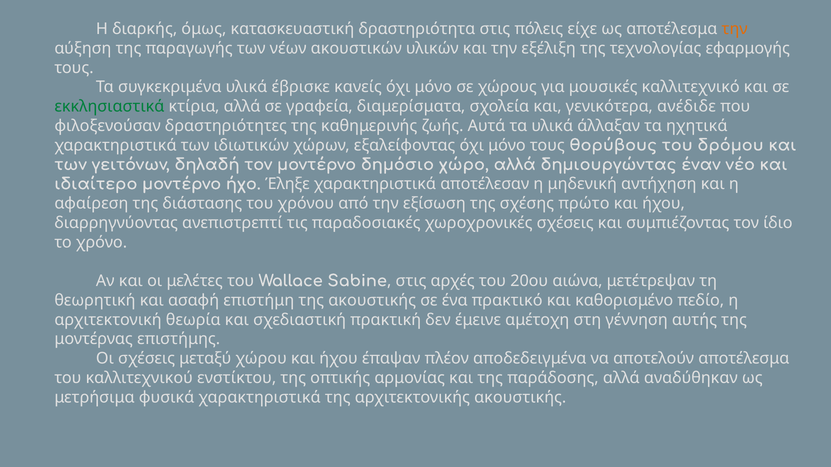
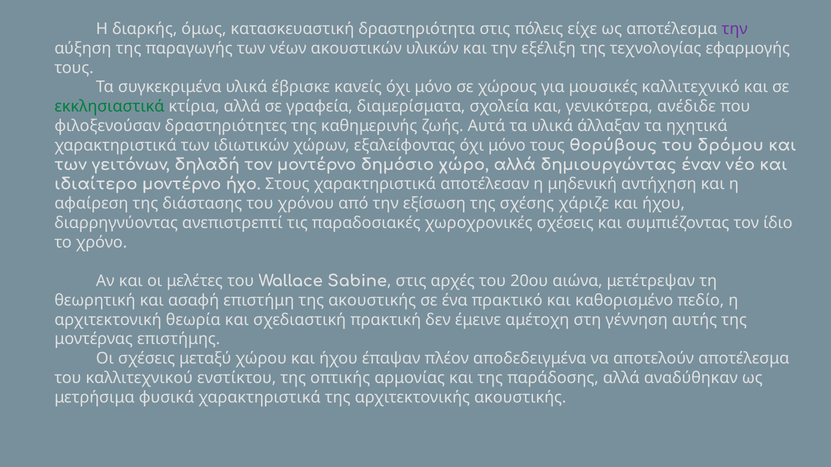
την colour: orange -> purple (735, 29)
Έληξε: Έληξε -> Στους (287, 184)
πρώτο: πρώτο -> χάριζε (584, 204)
